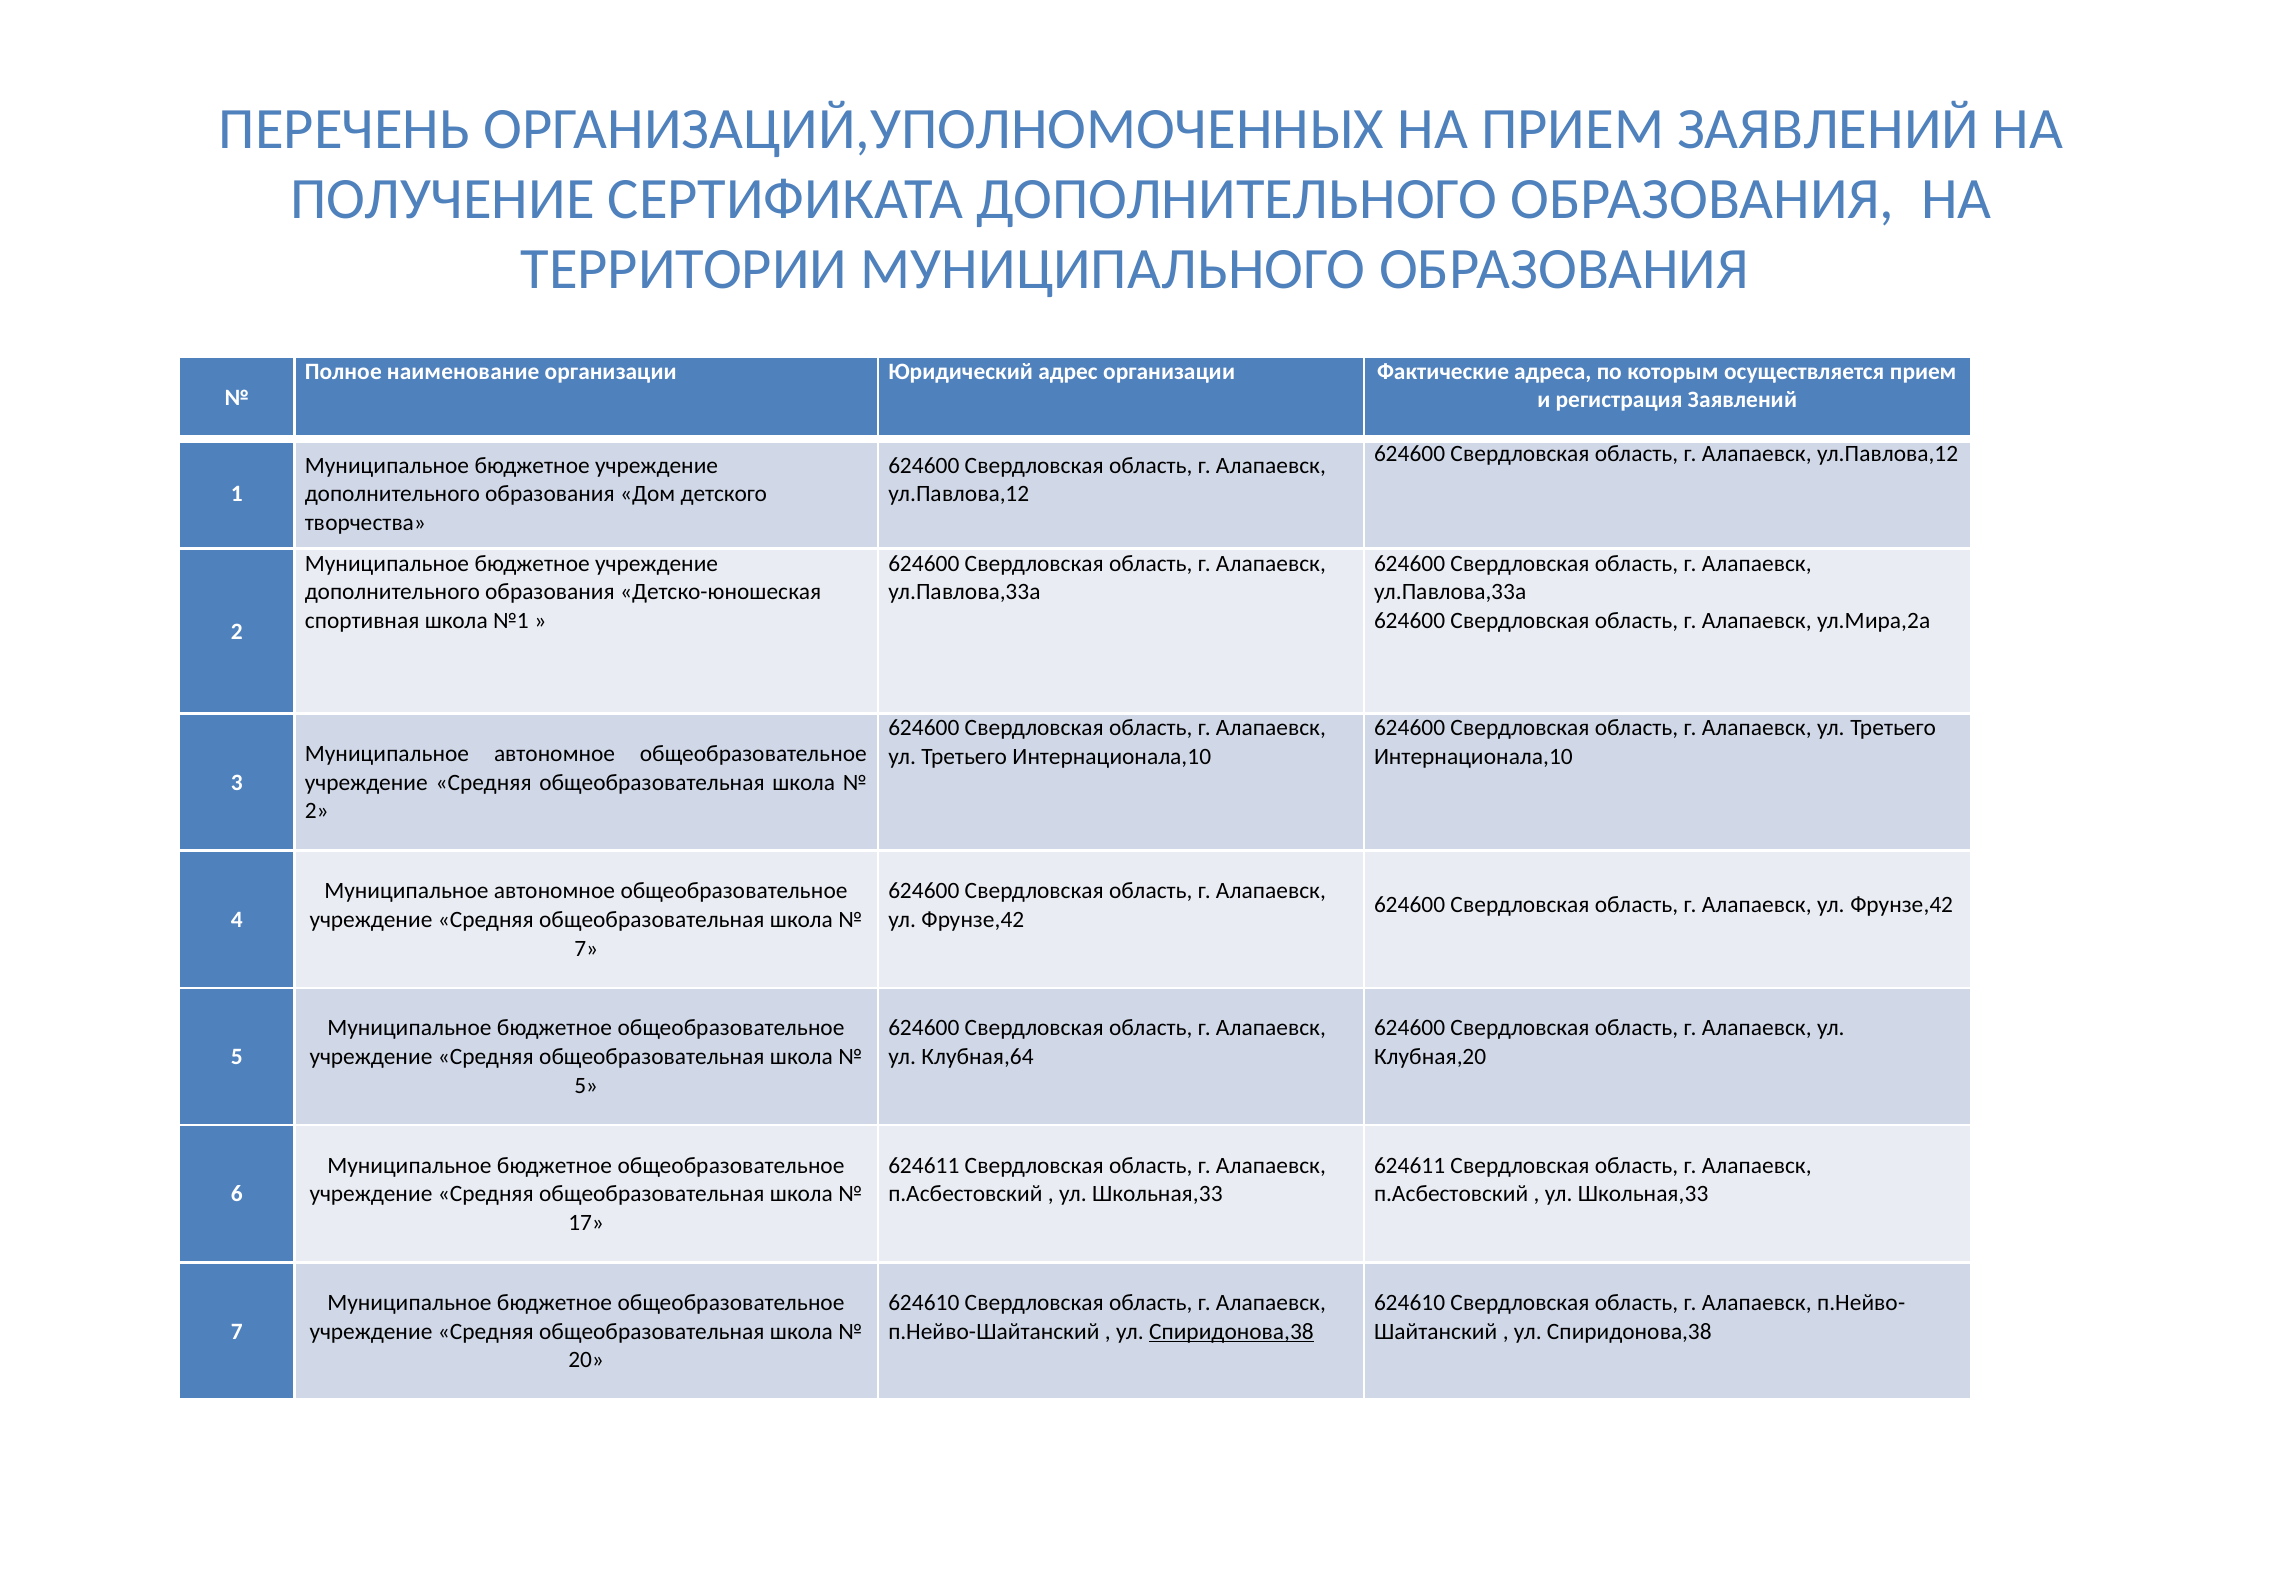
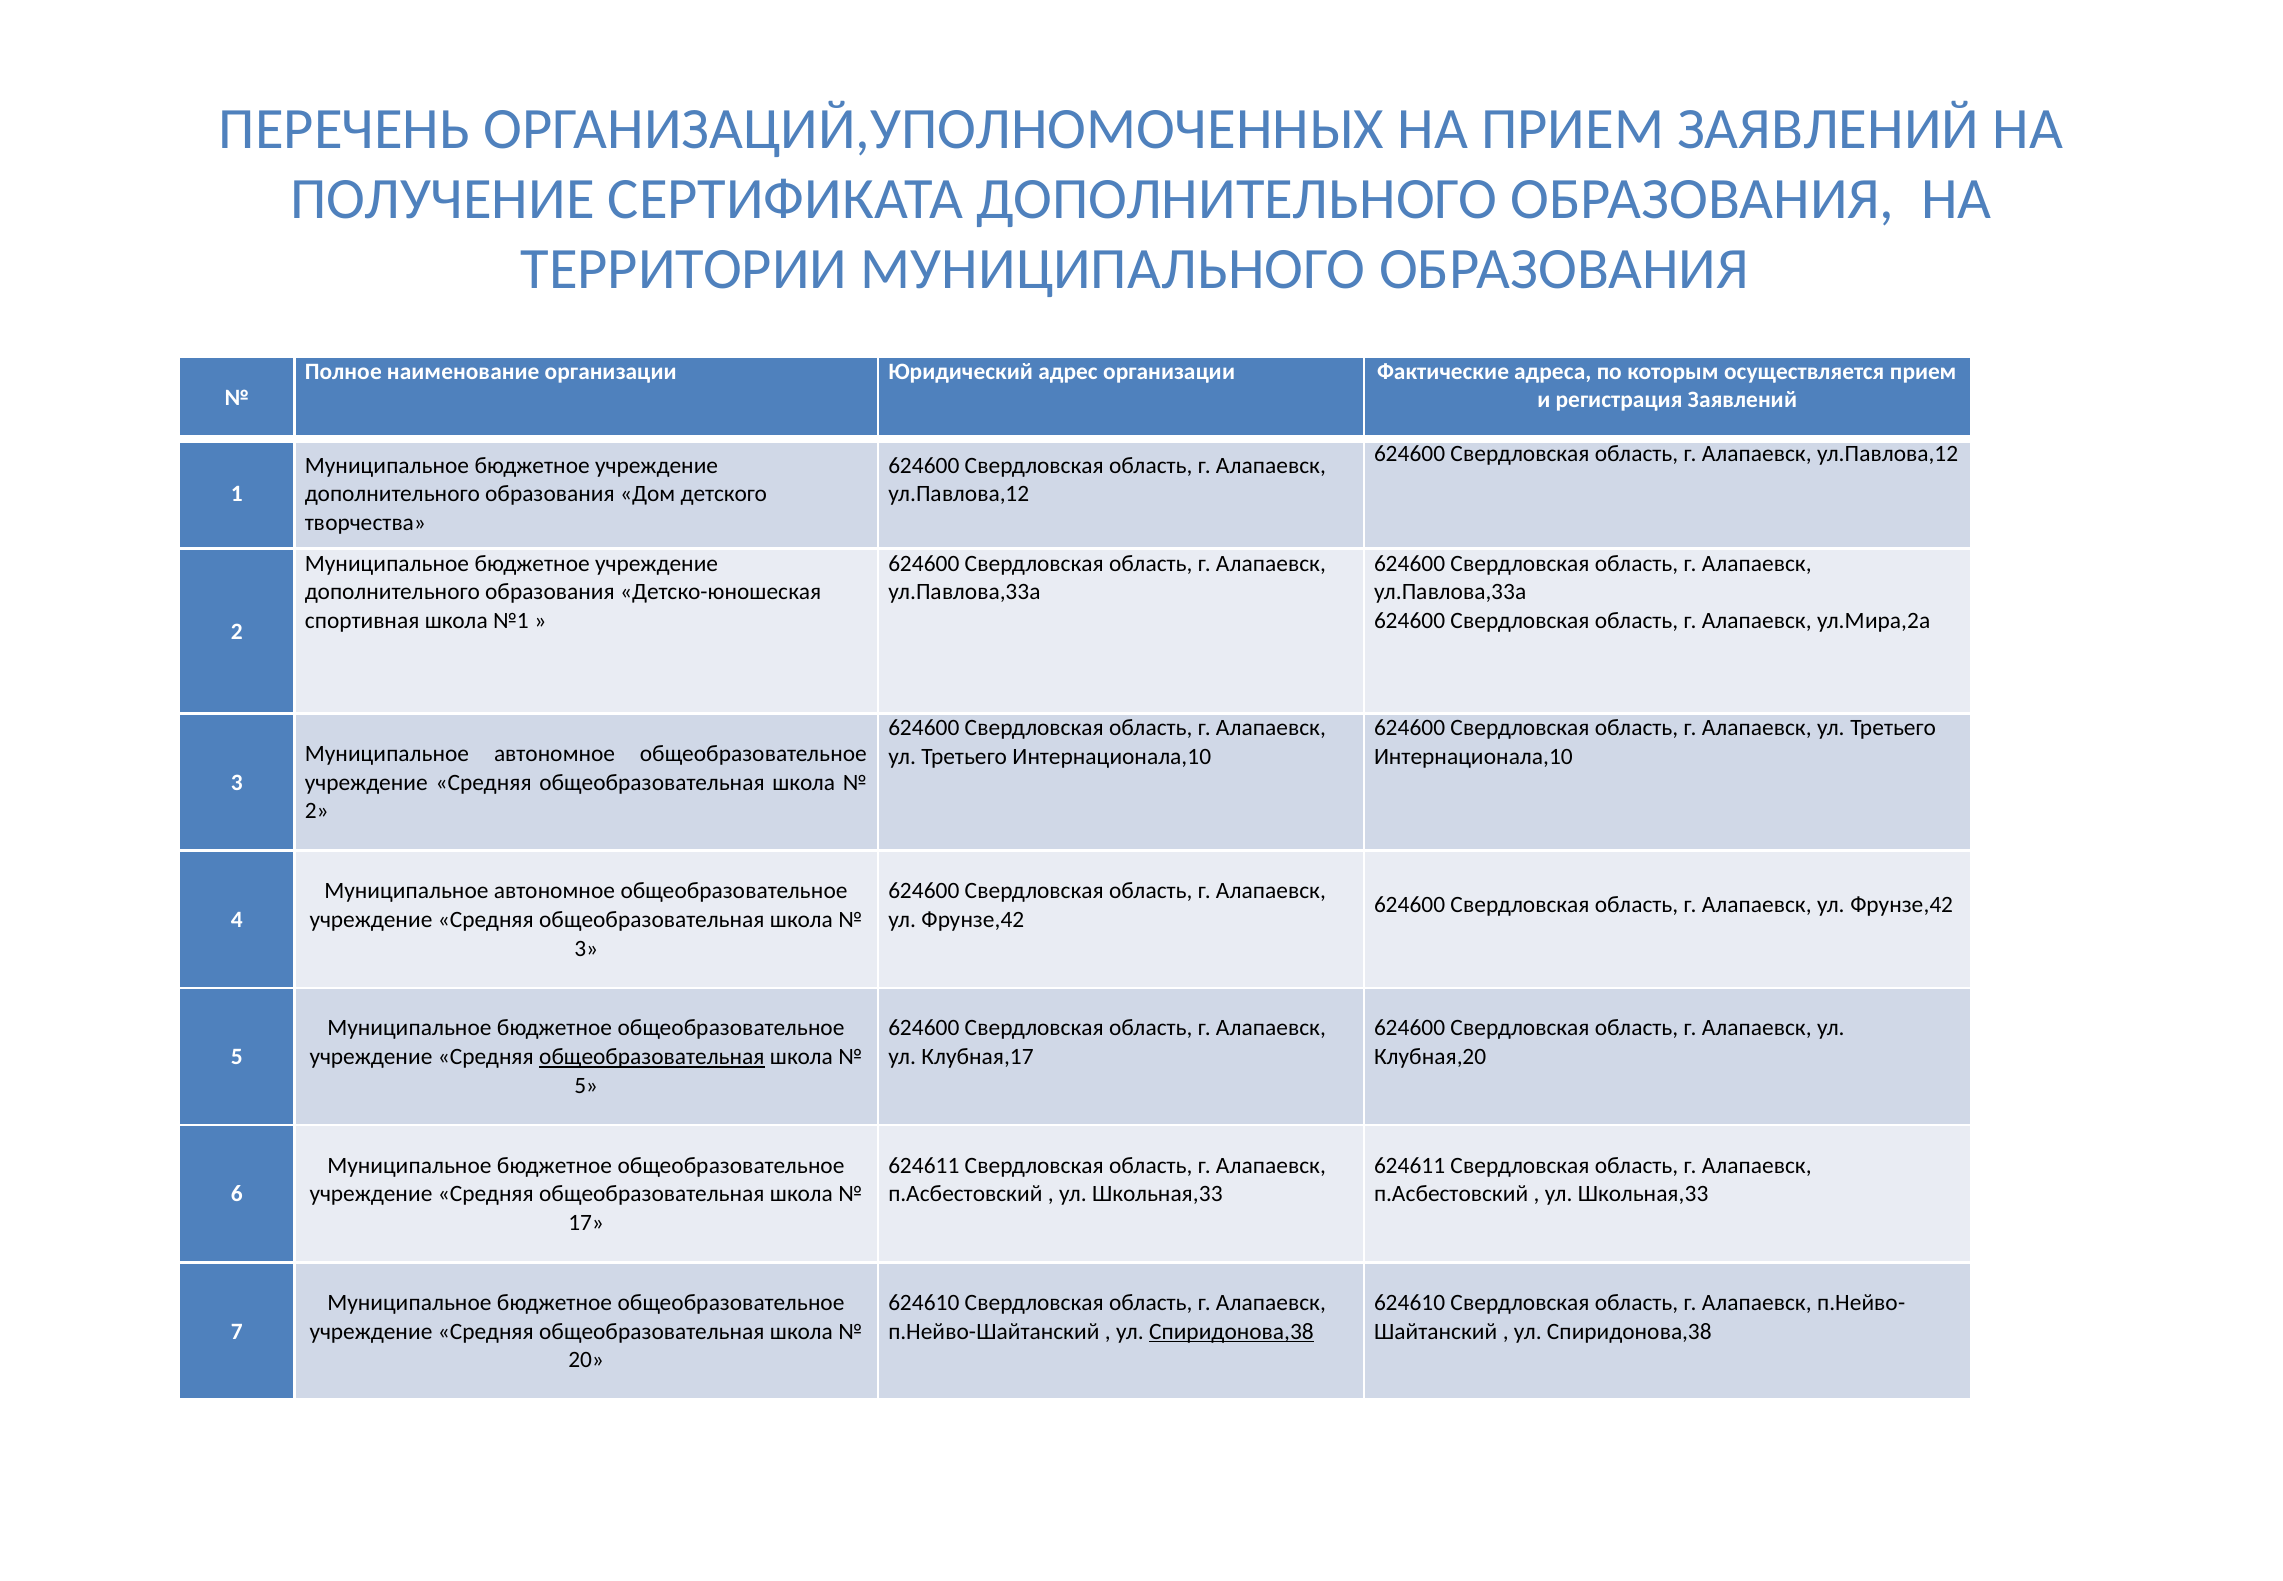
7: 7 -> 3 (586, 948)
общеобразовательная underline: none -> present (652, 1057)
Клубная,64: Клубная,64 -> Клубная,17 (977, 1057)
